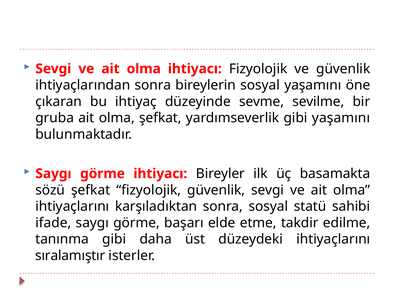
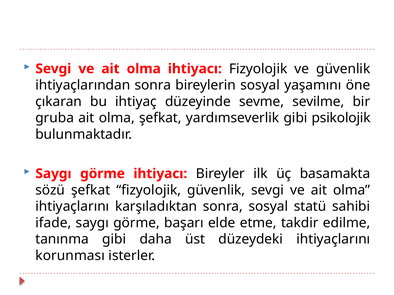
gibi yaşamını: yaşamını -> psikolojik (341, 118)
sıralamıştır: sıralamıştır -> korunması (70, 256)
